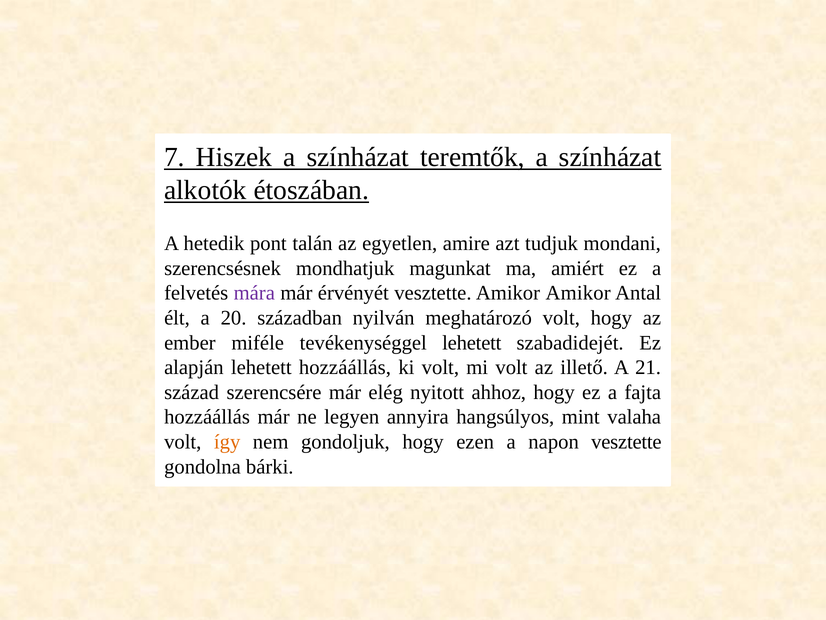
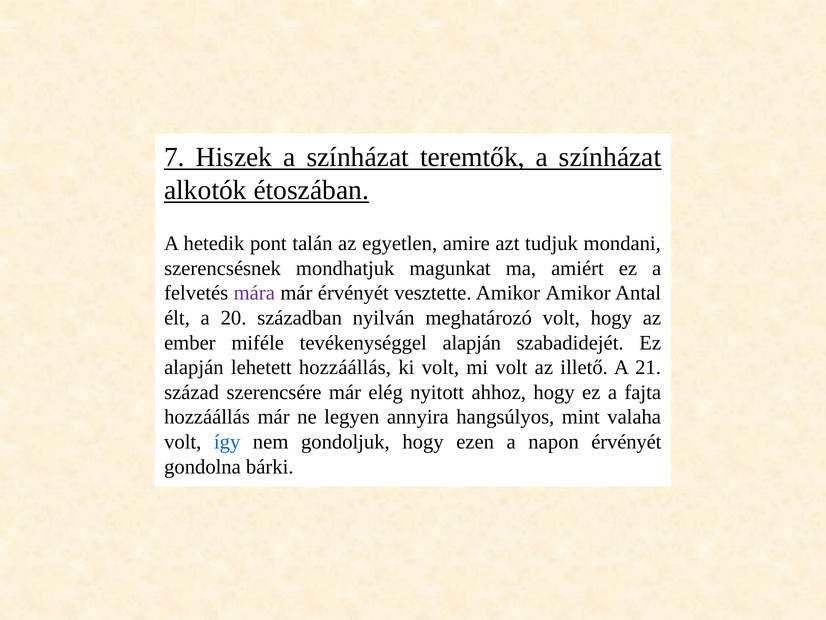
tevékenységgel lehetett: lehetett -> alapján (472, 342)
így colour: orange -> blue (227, 442)
napon vesztette: vesztette -> érvényét (626, 442)
